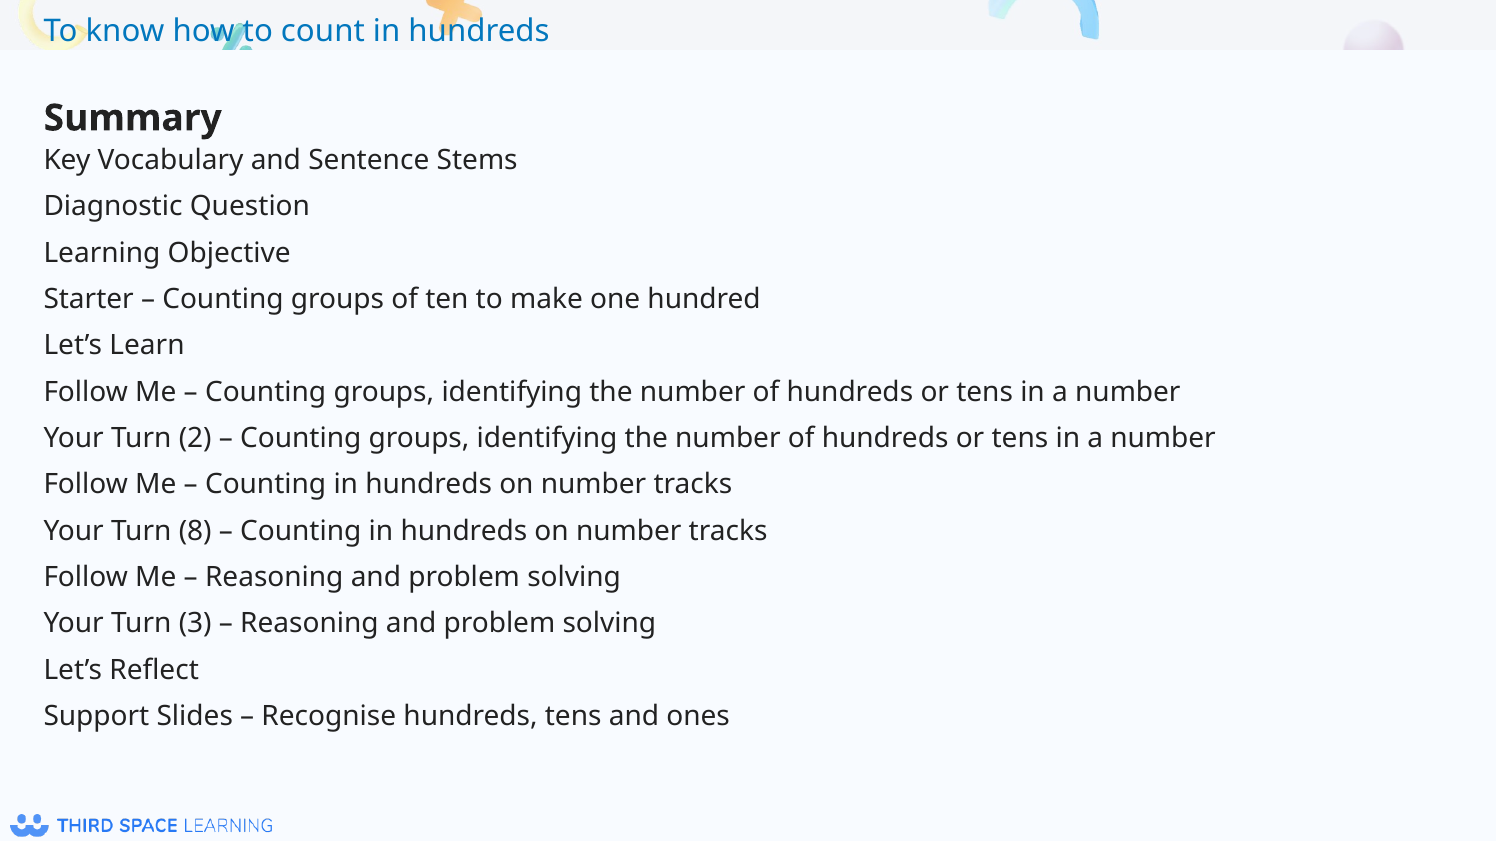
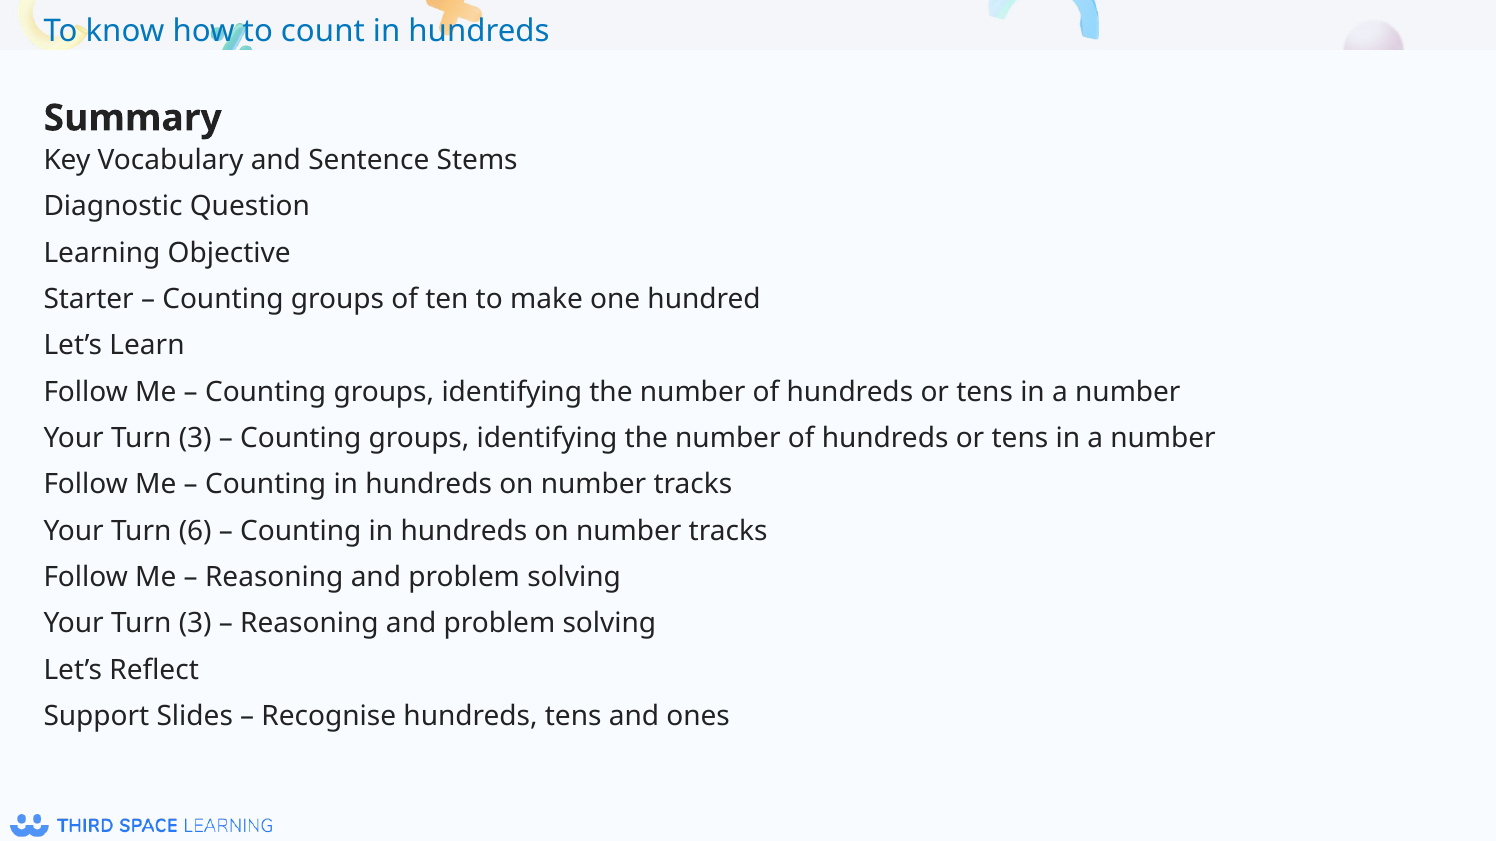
2: 2 -> 3 (195, 438)
8: 8 -> 6 (195, 531)
